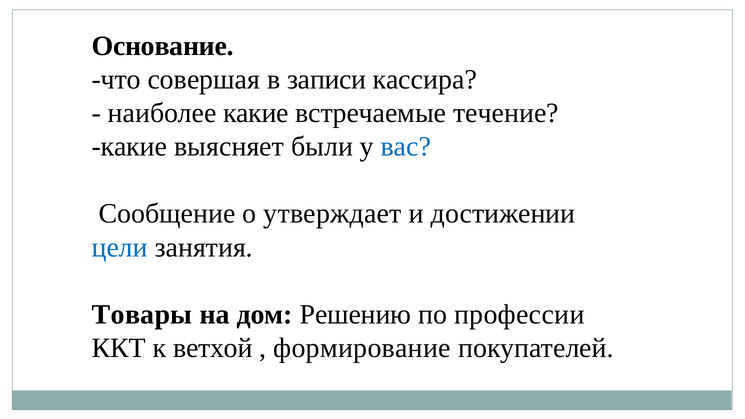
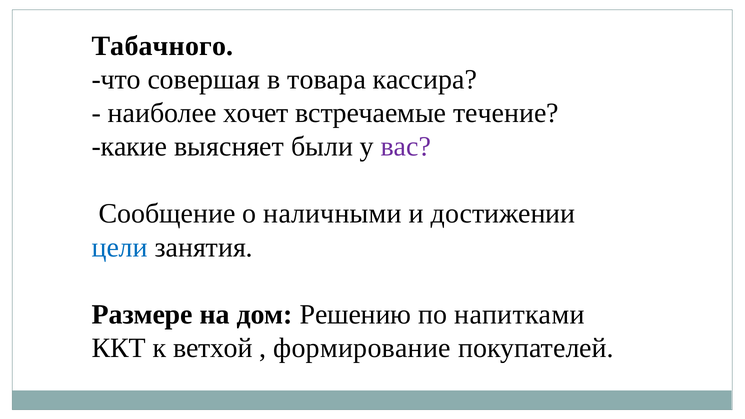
Основание: Основание -> Табачного (163, 46)
записи: записи -> товара (327, 80)
наиболее какие: какие -> хочет (256, 113)
вас colour: blue -> purple (406, 147)
утверждает: утверждает -> наличными (333, 214)
Товары: Товары -> Размере (142, 314)
профессии: профессии -> напитками (519, 314)
